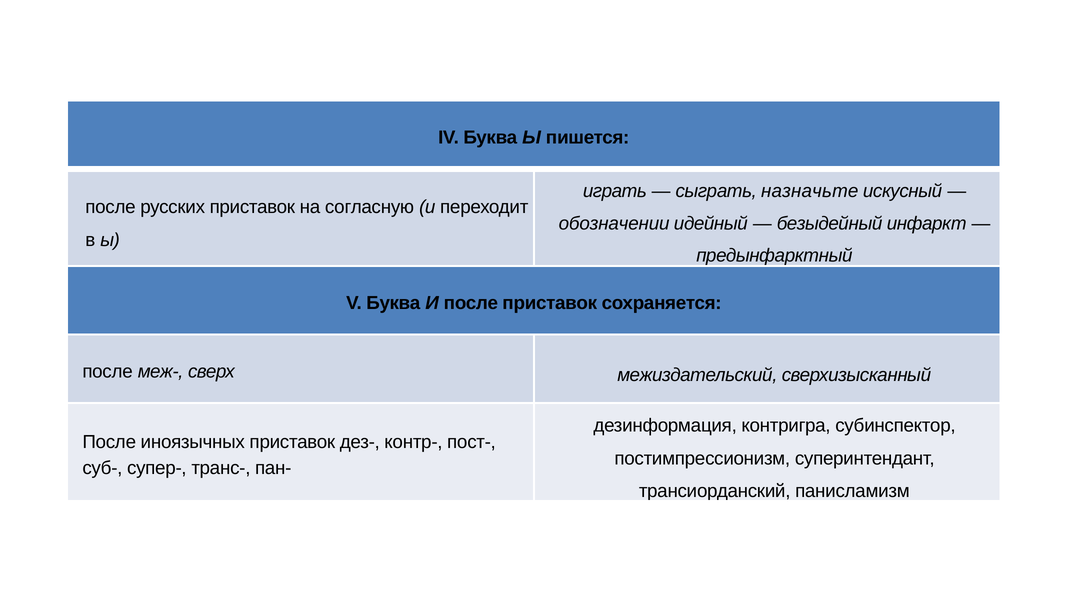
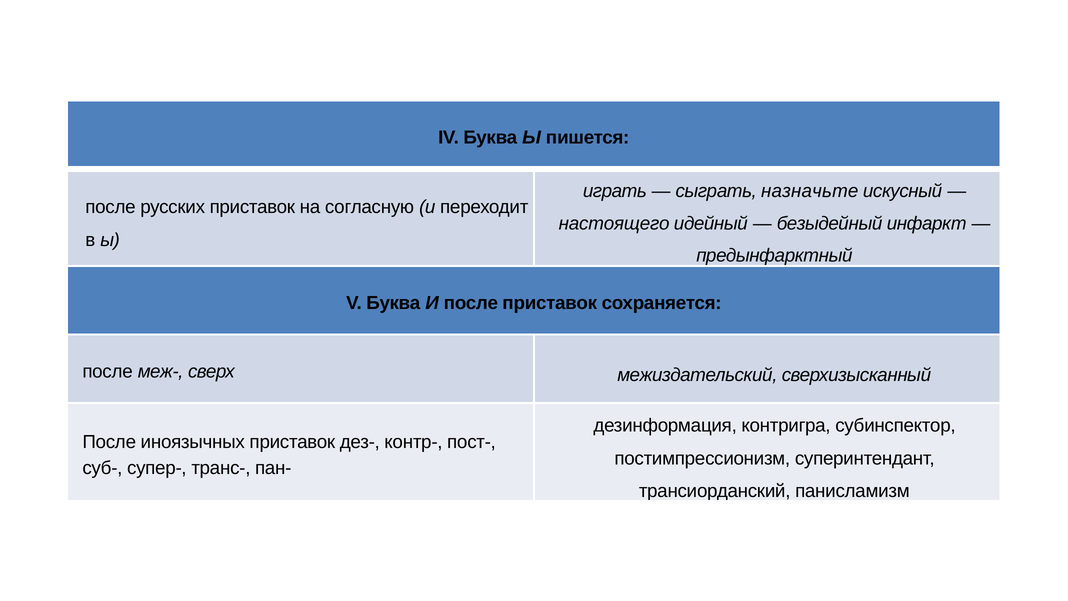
обозначении: обозначении -> настоящего (614, 223)
